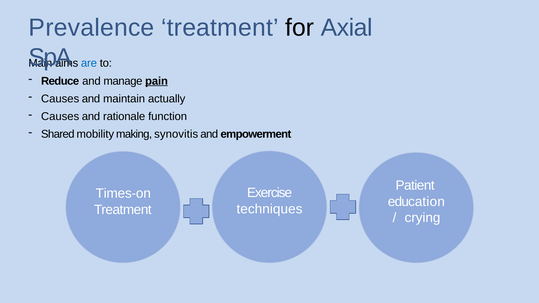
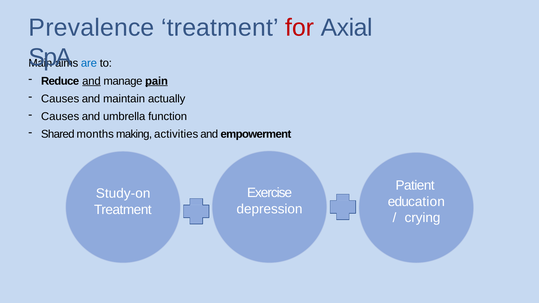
for colour: black -> red (300, 28)
and underline: none -> present (91, 81)
rationale: rationale -> umbrella (124, 117)
mobility: mobility -> months (95, 134)
synovitis: synovitis -> activities (176, 134)
Times-on: Times-on -> Study-on (123, 194)
techniques: techniques -> depression (270, 209)
